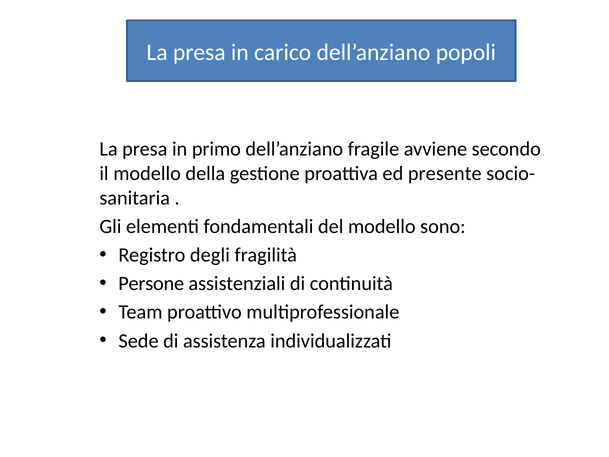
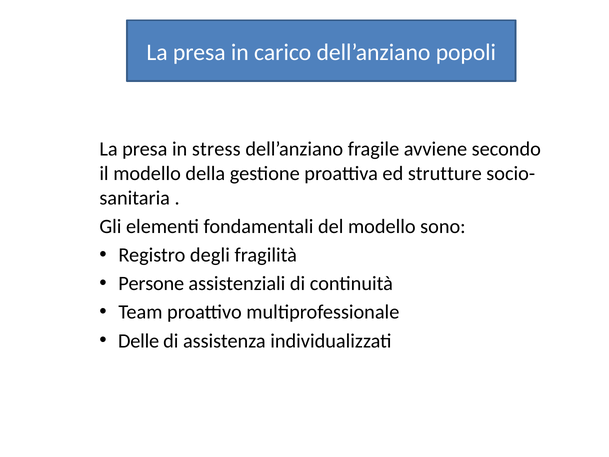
primo: primo -> stress (216, 149)
presente: presente -> strutture (445, 173)
Sede: Sede -> Delle (139, 341)
